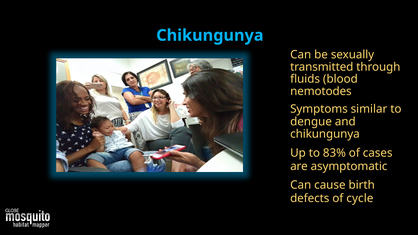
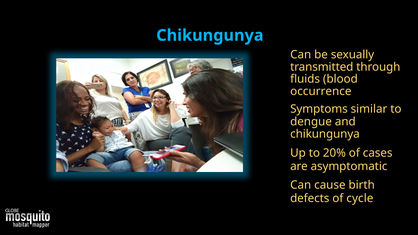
nemotodes: nemotodes -> occurrence (321, 91)
83%: 83% -> 20% (334, 153)
